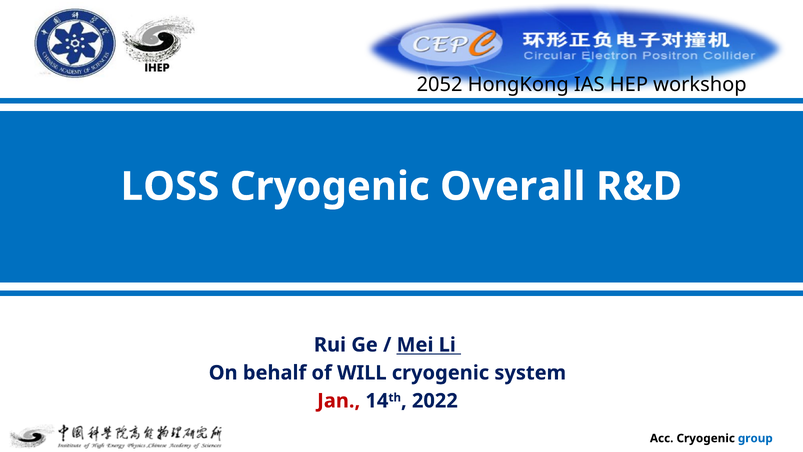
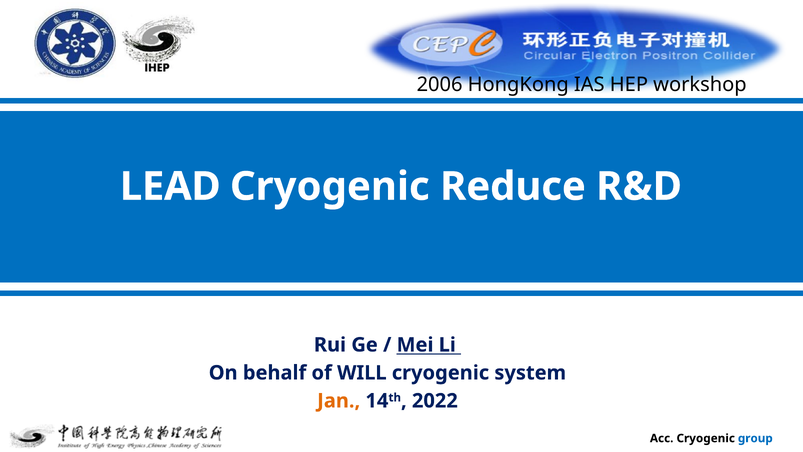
2052: 2052 -> 2006 (440, 84)
LOSS: LOSS -> LEAD (170, 186)
Overall: Overall -> Reduce (513, 186)
Jan colour: red -> orange (339, 401)
